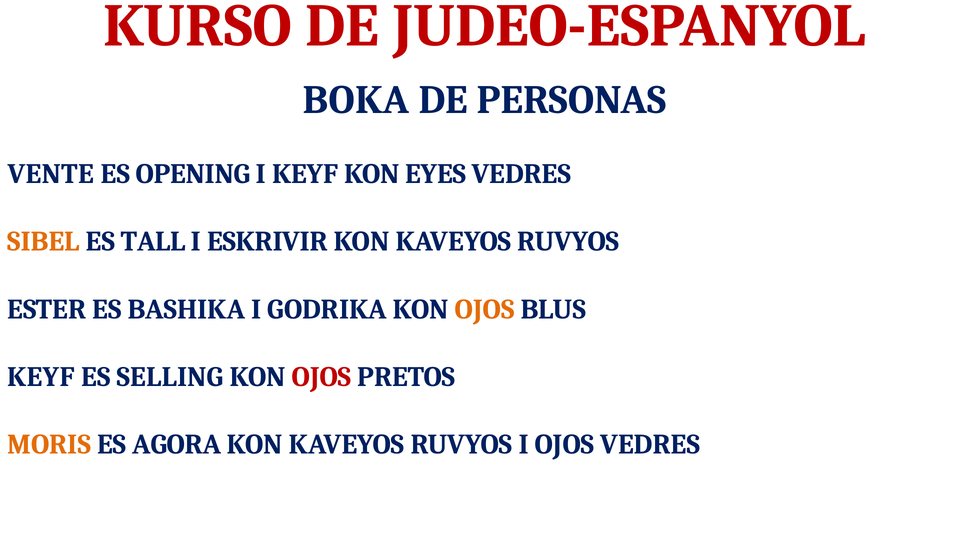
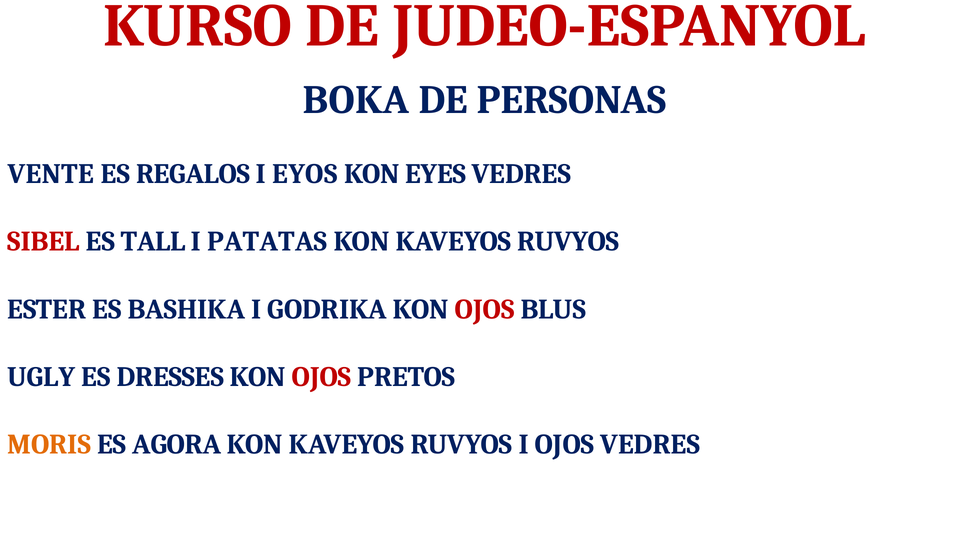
OPENING: OPENING -> REGALOS (193, 174)
I KEYF: KEYF -> EYOS (305, 174)
SIBEL colour: orange -> red (43, 242)
ESKRIVIR: ESKRIVIR -> PATATAS (267, 242)
OJOS colour: orange -> red (485, 309)
KEYF: KEYF -> UGLY (41, 377)
SELLING: SELLING -> DRESSES (170, 377)
